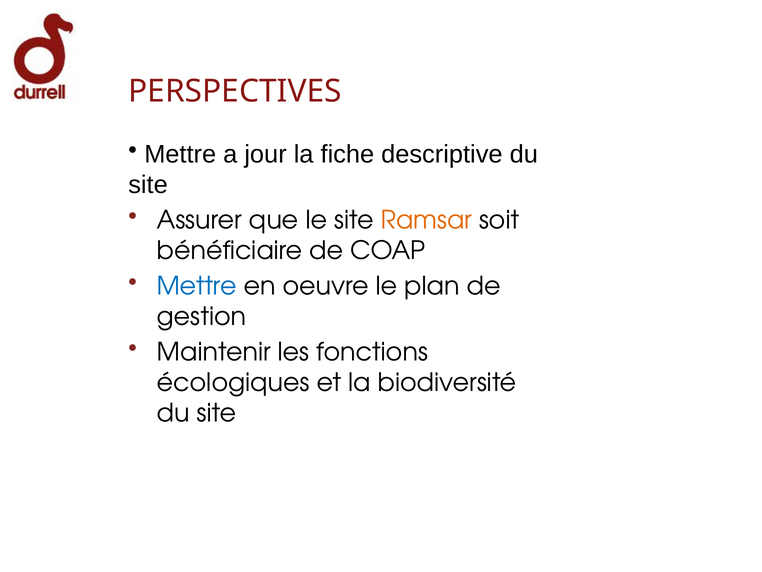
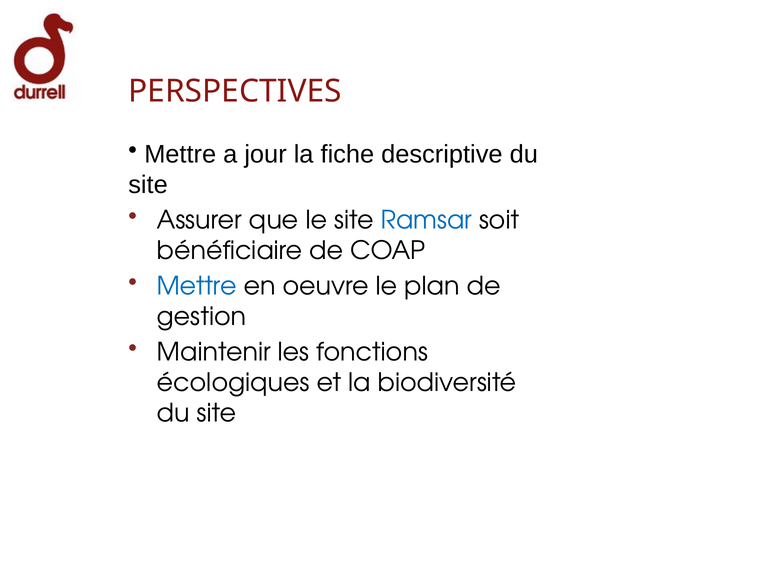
Ramsar colour: orange -> blue (426, 220)
